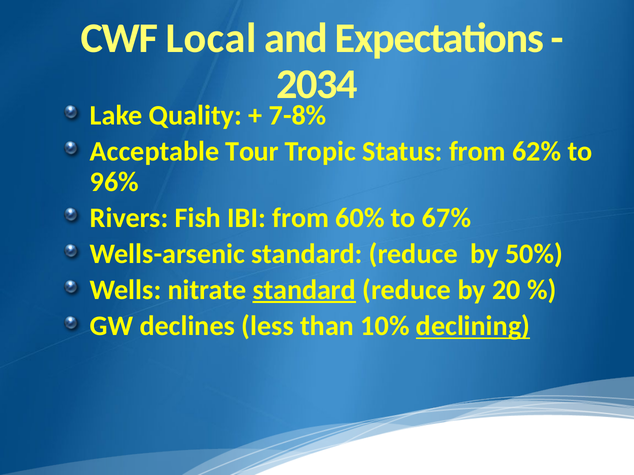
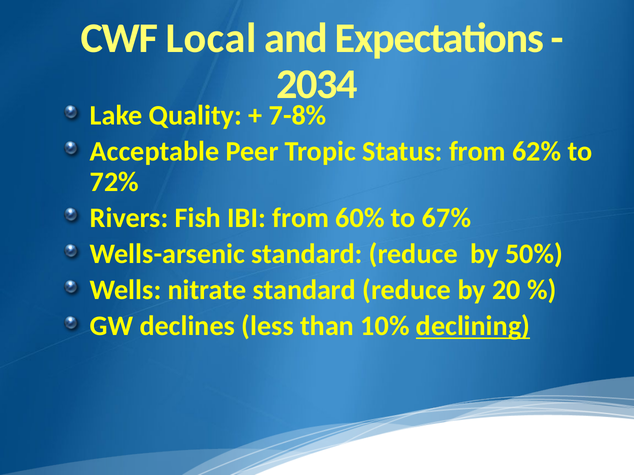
Tour: Tour -> Peer (252, 152)
96%: 96% -> 72% (114, 182)
standard underline: present -> none (304, 290)
